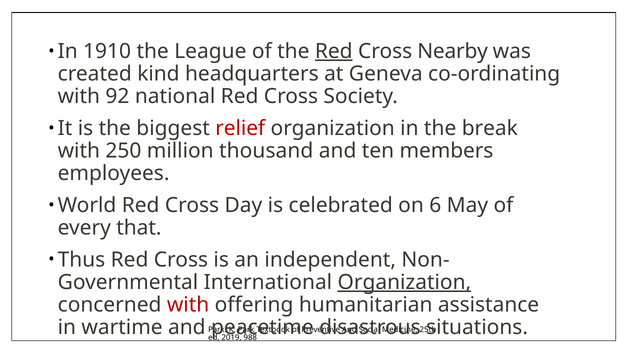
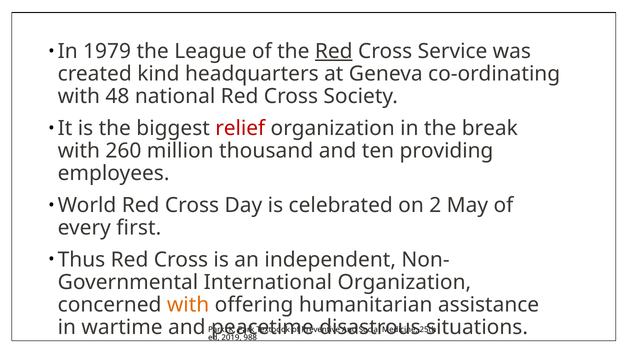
1910: 1910 -> 1979 (107, 51)
Nearby: Nearby -> Service (453, 51)
92: 92 -> 48 (117, 97)
250: 250 -> 260 (123, 151)
members: members -> providing (446, 151)
6: 6 -> 2 (435, 205)
that: that -> first (139, 228)
Organization underline: present -> none (404, 282)
with colour: red -> orange (188, 305)
